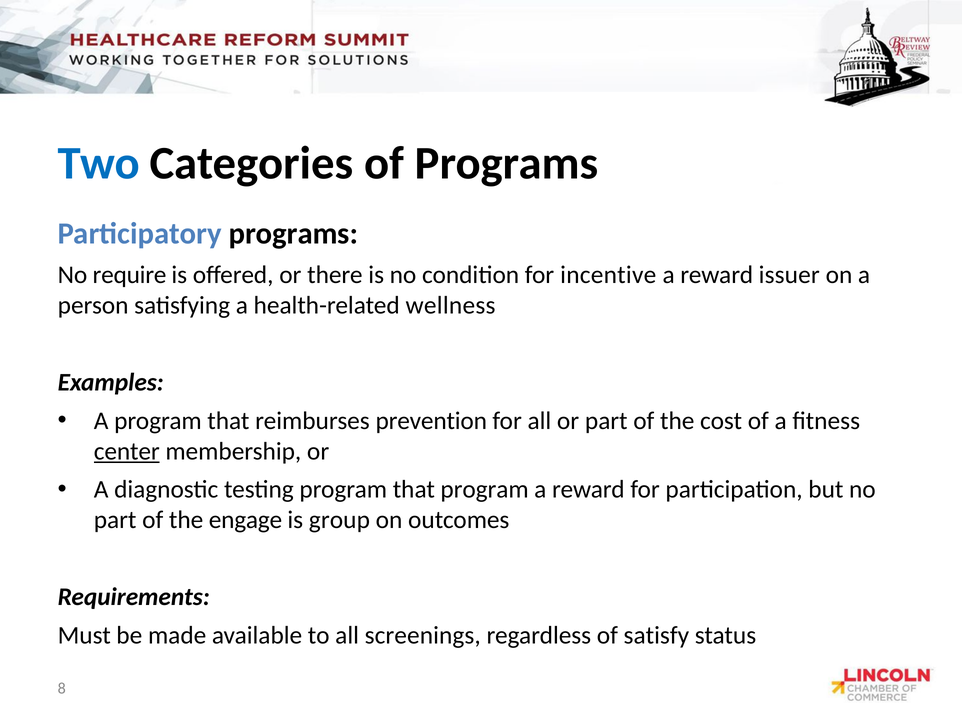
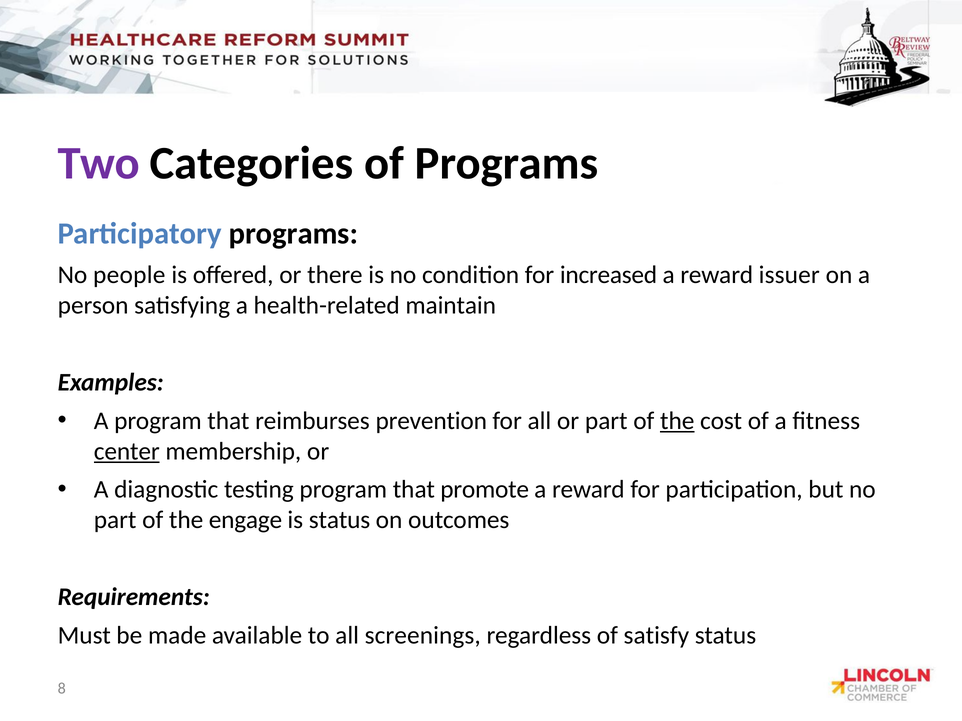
Two colour: blue -> purple (99, 164)
require: require -> people (129, 275)
incentive: incentive -> increased (609, 275)
wellness: wellness -> maintain (451, 306)
the underline: none -> present (677, 421)
that program: program -> promote (485, 490)
is group: group -> status (340, 520)
